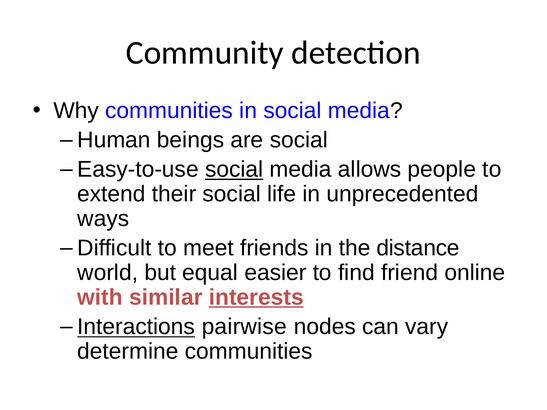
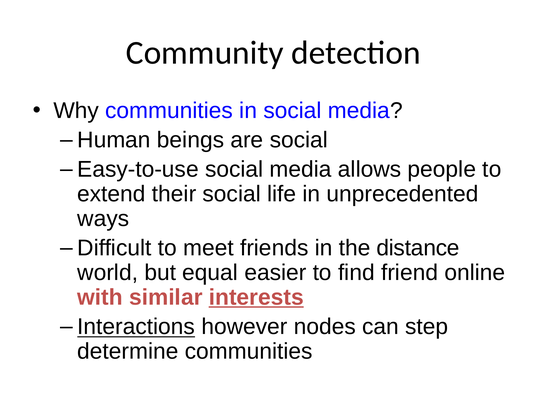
social underline: present -> none (234, 170)
pairwise: pairwise -> however (244, 327)
vary: vary -> step (427, 327)
